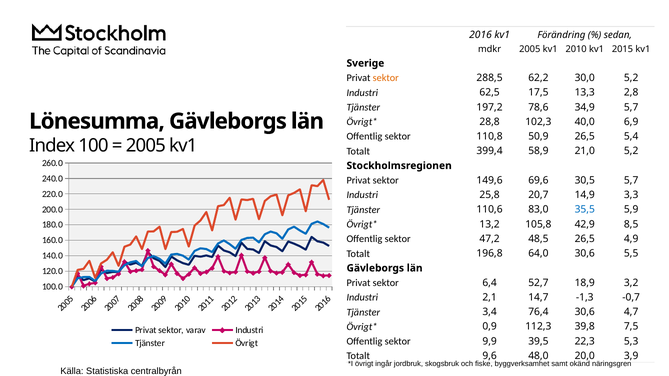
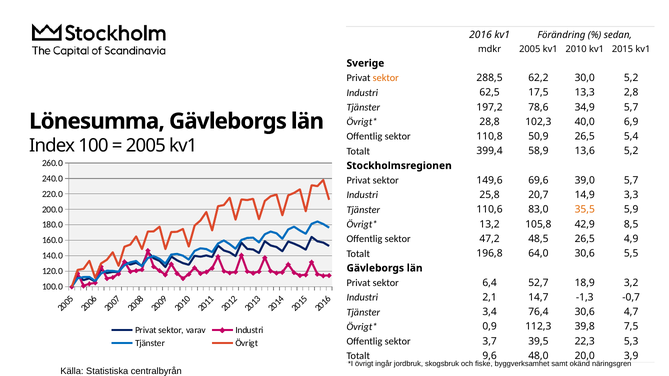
21,0: 21,0 -> 13,6 (585, 151)
30,5: 30,5 -> 39,0 (585, 180)
35,5 colour: blue -> orange (585, 210)
9,9: 9,9 -> 3,7 (490, 342)
